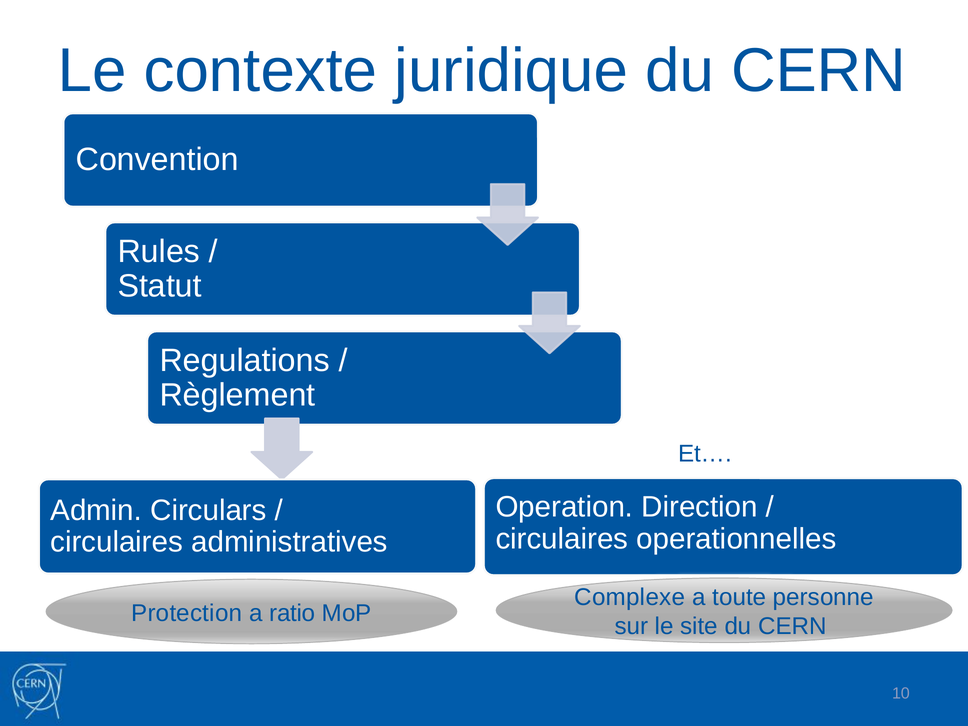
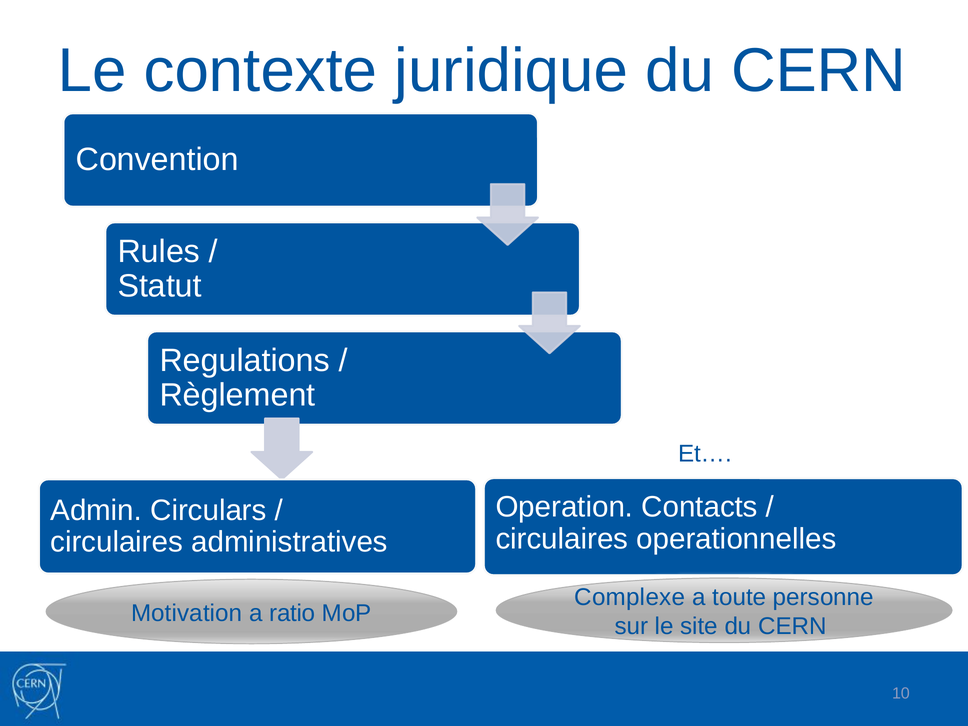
Direction: Direction -> Contacts (700, 507)
Protection: Protection -> Motivation (187, 613)
